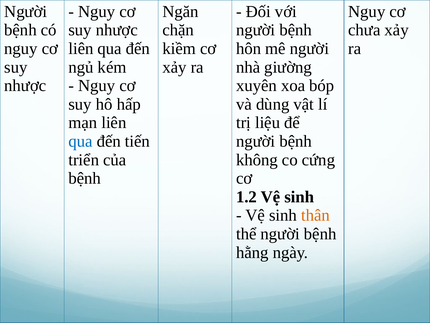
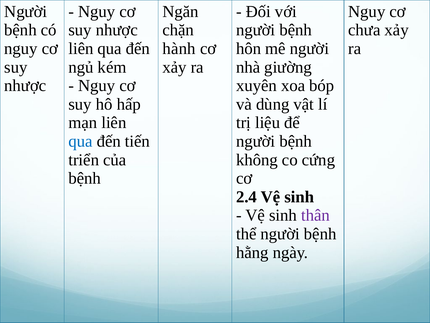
kiềm: kiềm -> hành (179, 49)
1.2: 1.2 -> 2.4 (247, 197)
thân colour: orange -> purple (315, 215)
